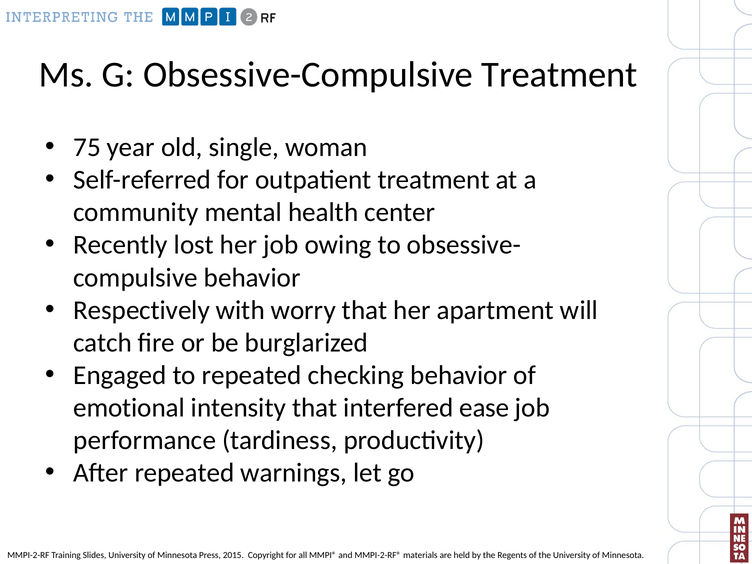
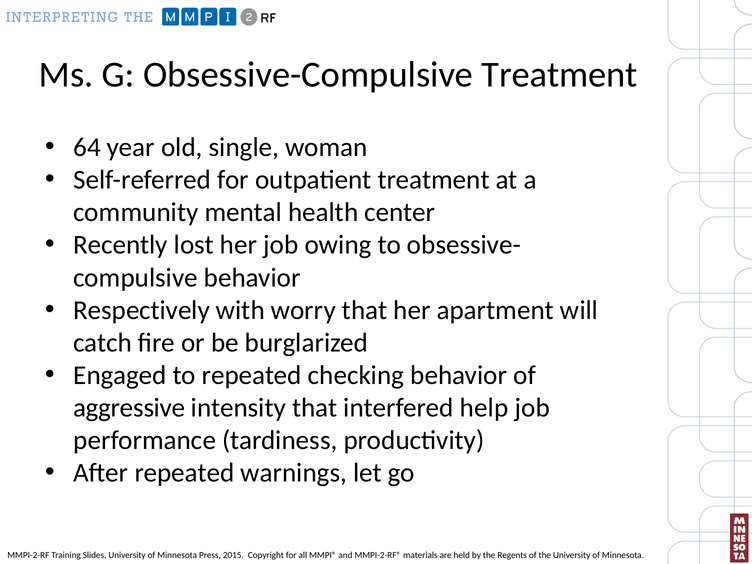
75: 75 -> 64 (87, 147)
emotional: emotional -> aggressive (129, 408)
ease: ease -> help (484, 408)
